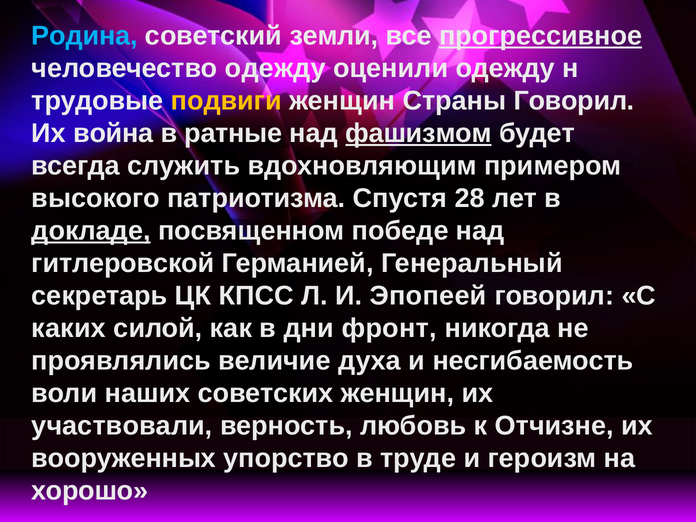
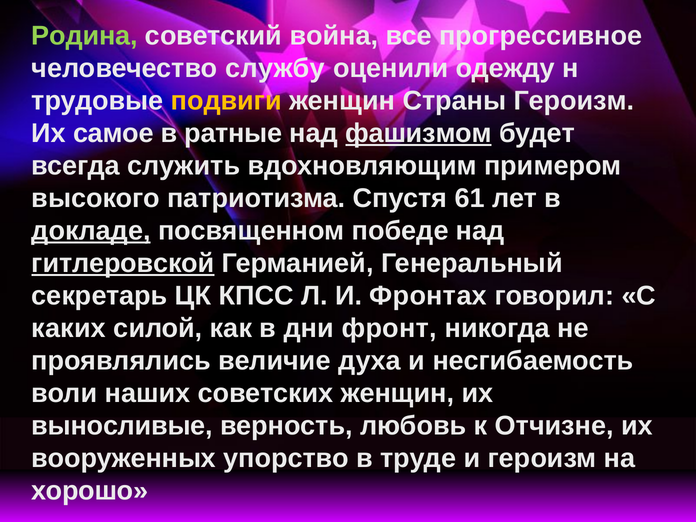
Родина colour: light blue -> light green (85, 36)
земли: земли -> война (334, 36)
прогрессивное underline: present -> none (541, 36)
человечество одежду: одежду -> службу (275, 68)
Страны Говорил: Говорил -> Героизм (574, 101)
война: война -> самое (113, 133)
28: 28 -> 61 (470, 198)
гитлеровской underline: none -> present (123, 263)
Эпопеей: Эпопеей -> Фронтах (428, 296)
участвовали: участвовали -> выносливые (122, 426)
